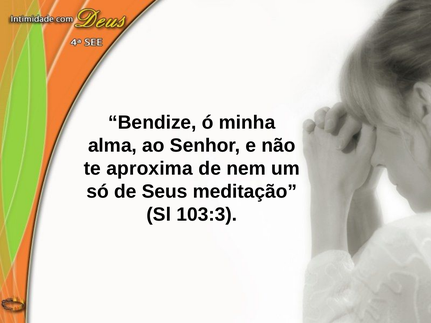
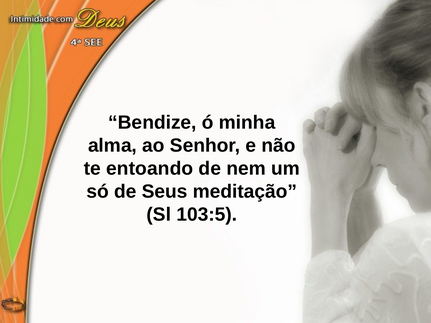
aproxima: aproxima -> entoando (150, 169)
103:3: 103:3 -> 103:5 (207, 215)
